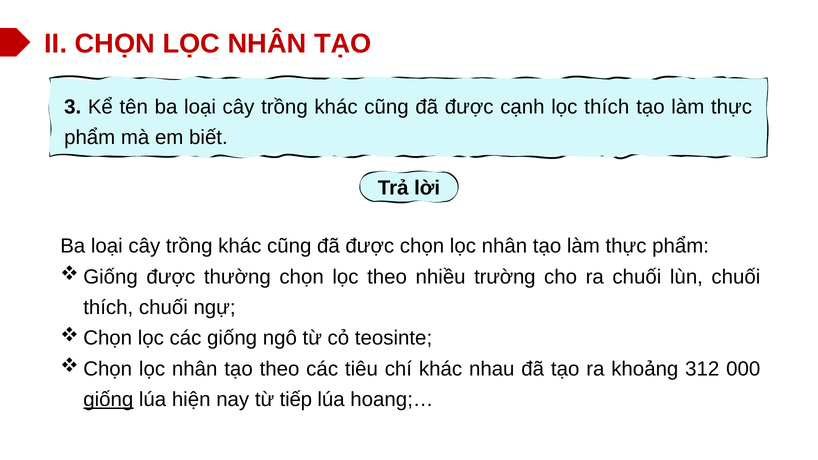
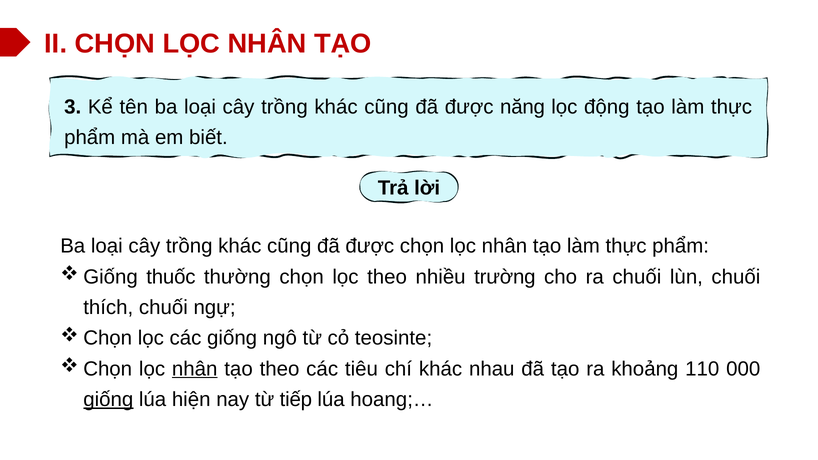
cạnh: cạnh -> năng (523, 107)
lọc thích: thích -> động (607, 107)
được: được -> thuốc (171, 277)
nhân underline: none -> present (195, 369)
312: 312 -> 110 (702, 369)
